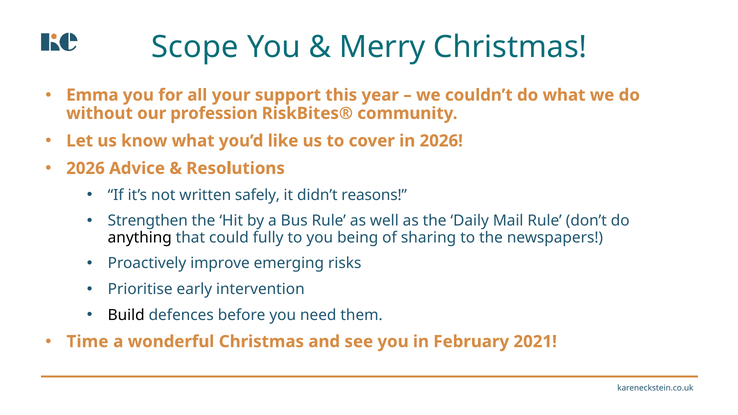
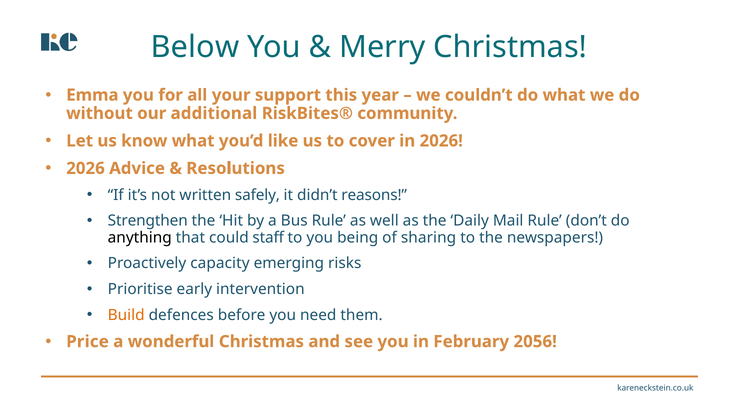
Scope: Scope -> Below (195, 47)
profession: profession -> additional (214, 113)
fully: fully -> staff (268, 238)
improve: improve -> capacity (220, 263)
Build colour: black -> orange (126, 315)
Time: Time -> Price (88, 342)
2021: 2021 -> 2056 (535, 342)
